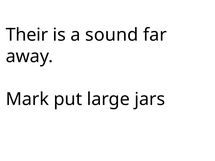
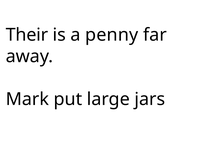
sound: sound -> penny (112, 35)
